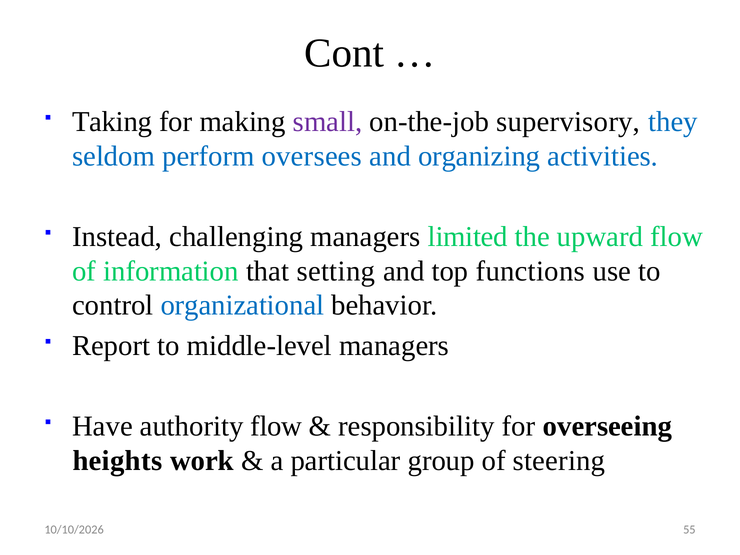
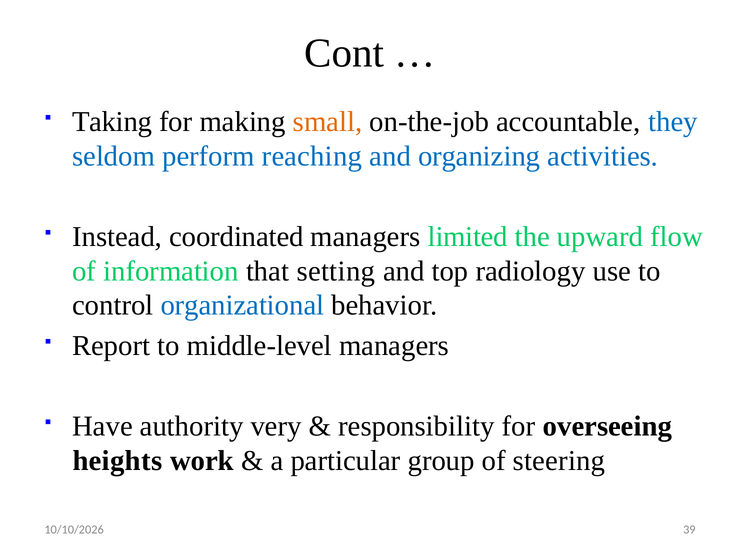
small colour: purple -> orange (328, 122)
supervisory: supervisory -> accountable (568, 122)
oversees: oversees -> reaching (312, 156)
challenging: challenging -> coordinated (236, 237)
functions: functions -> radiology (531, 271)
authority flow: flow -> very (276, 426)
55: 55 -> 39 (689, 530)
